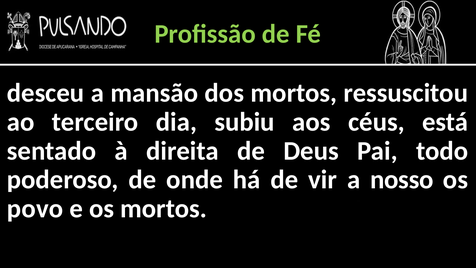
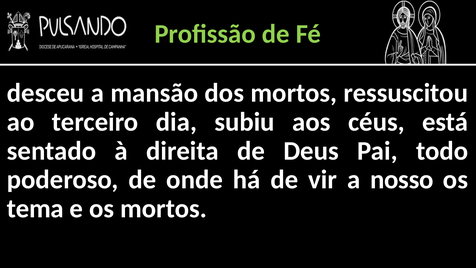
povo: povo -> tema (35, 208)
